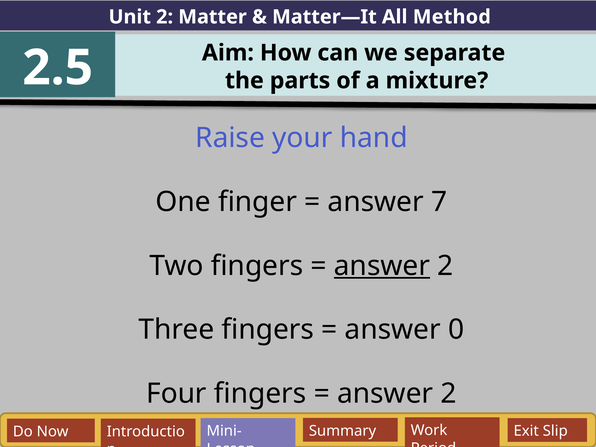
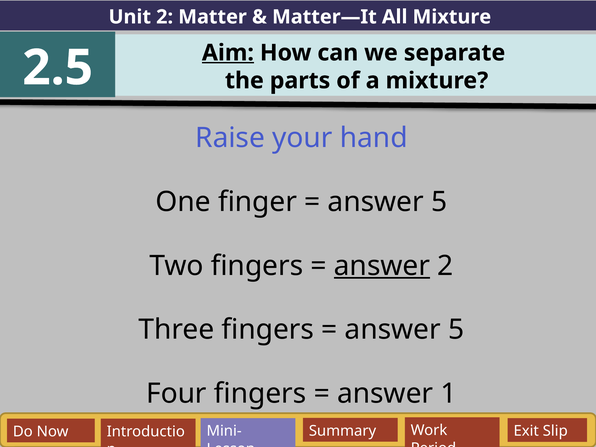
All Method: Method -> Mixture (452, 17)
Aim underline: none -> present (228, 53)
7: 7 -> 5 (439, 202)
0: 0 -> 5 (456, 330)
2: 2 -> 1 (448, 393)
